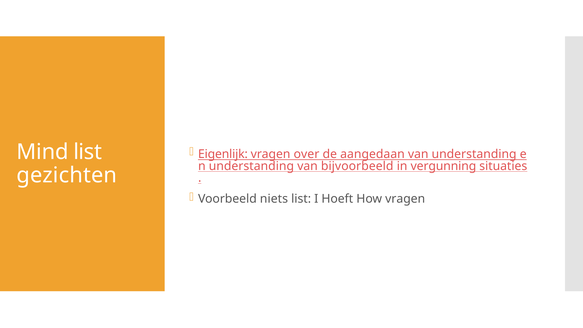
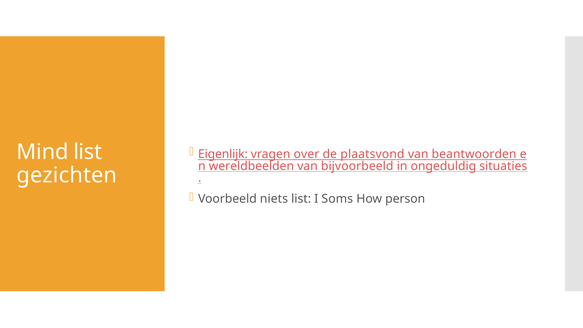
aangedaan: aangedaan -> plaatsvond (372, 154)
van understanding: understanding -> beantwoorden (474, 154)
understanding: understanding -> wereldbeelden (251, 166)
vergunning: vergunning -> ongeduldig (443, 166)
Hoeft: Hoeft -> Soms (337, 199)
How vragen: vragen -> person (405, 199)
